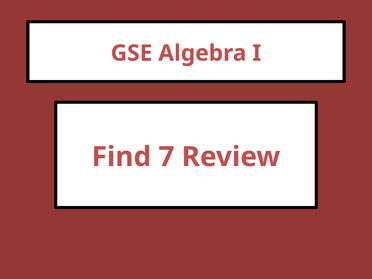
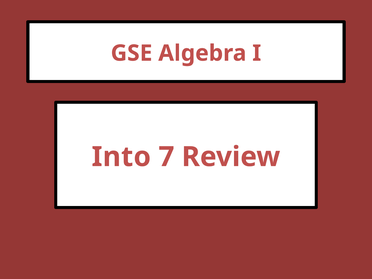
Find: Find -> Into (121, 157)
